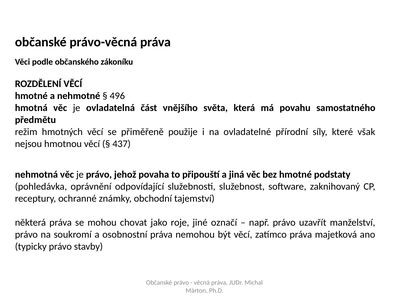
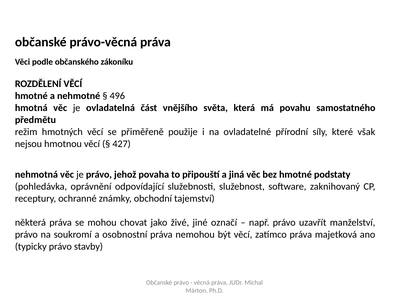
437: 437 -> 427 (122, 144)
roje: roje -> živé (180, 223)
